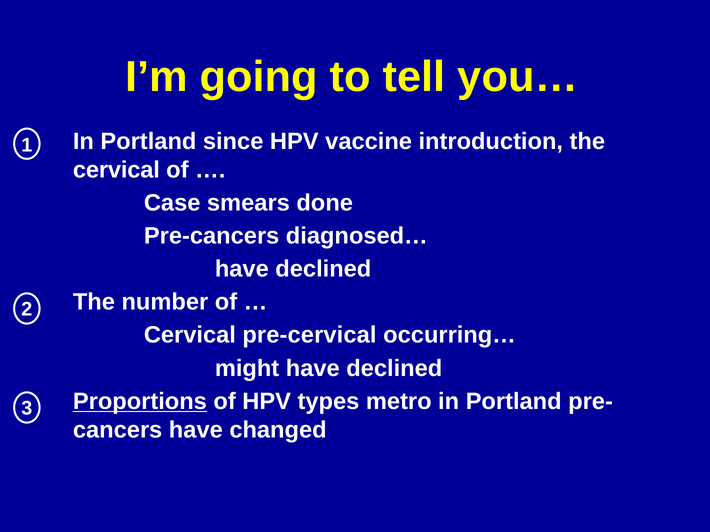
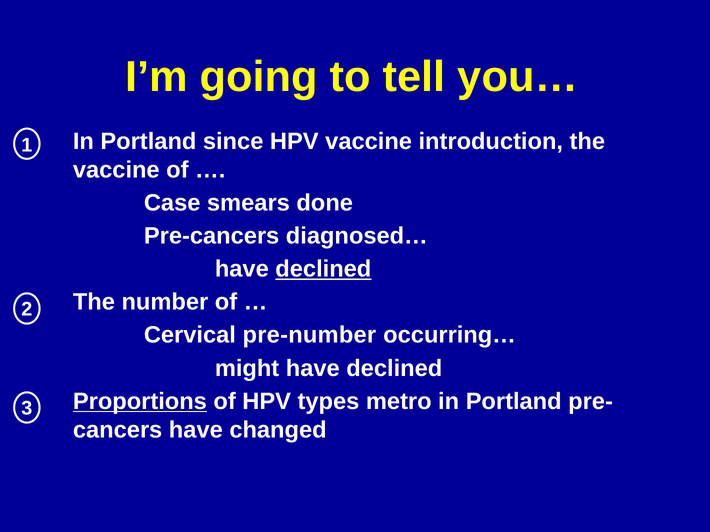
cervical: cervical -> vaccine (116, 170)
declined underline: none -> present (323, 269)
pre-cervical: pre-cervical -> pre-number (309, 335)
